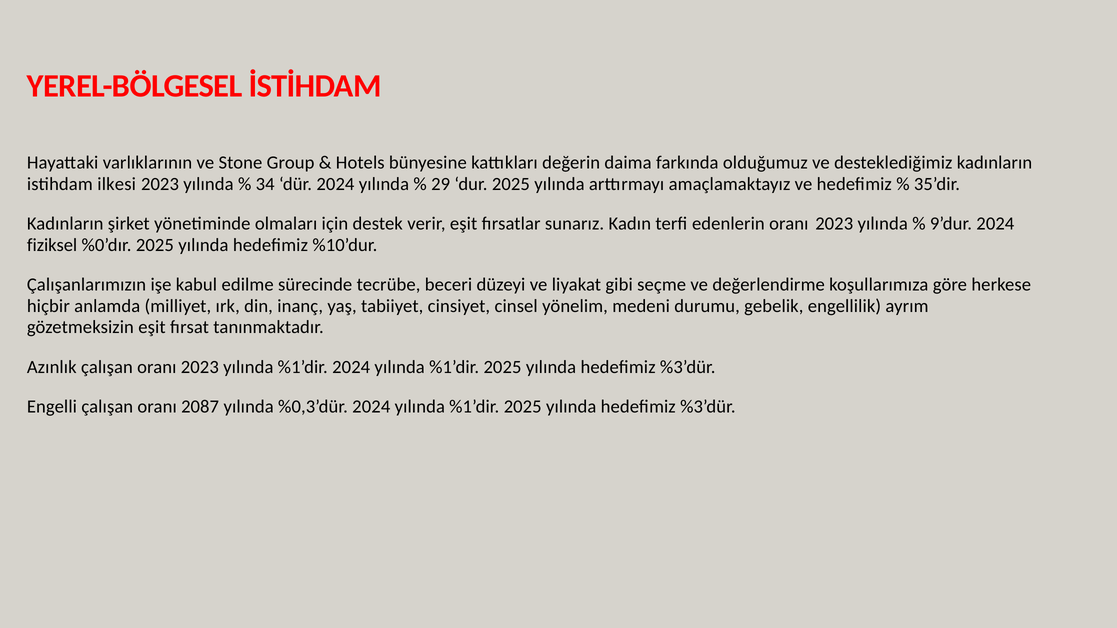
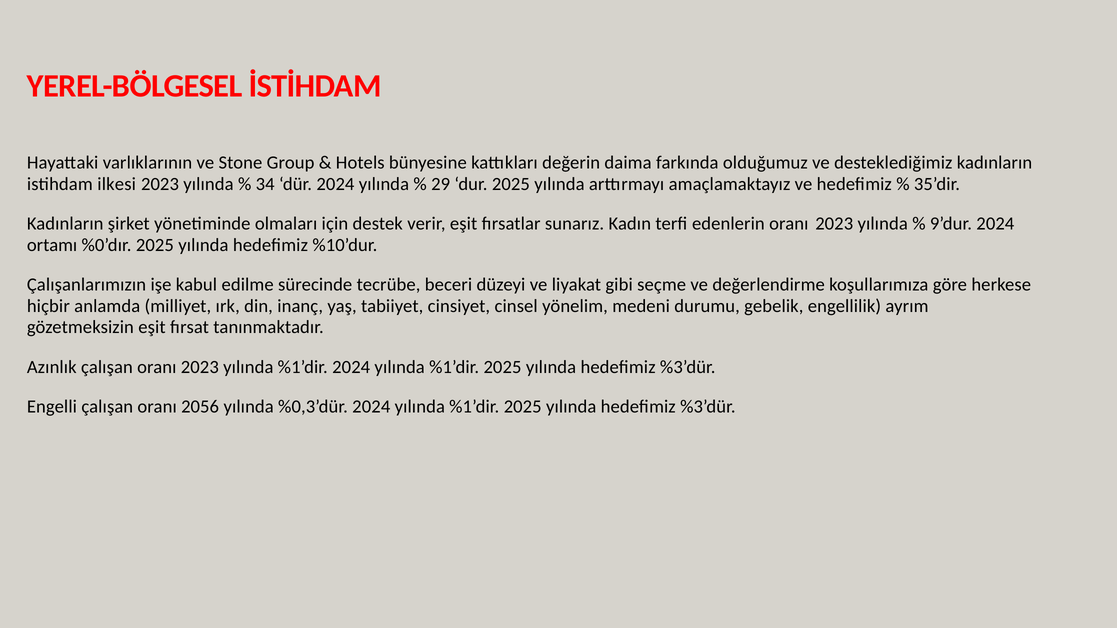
fiziksel: fiziksel -> ortamı (52, 245)
2087: 2087 -> 2056 (200, 407)
